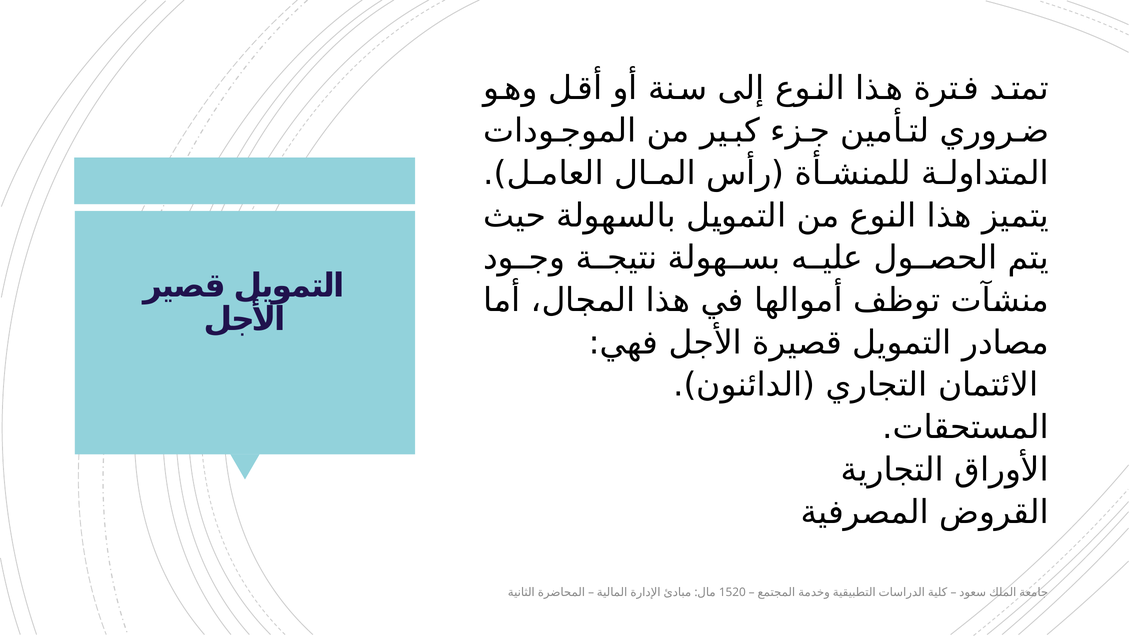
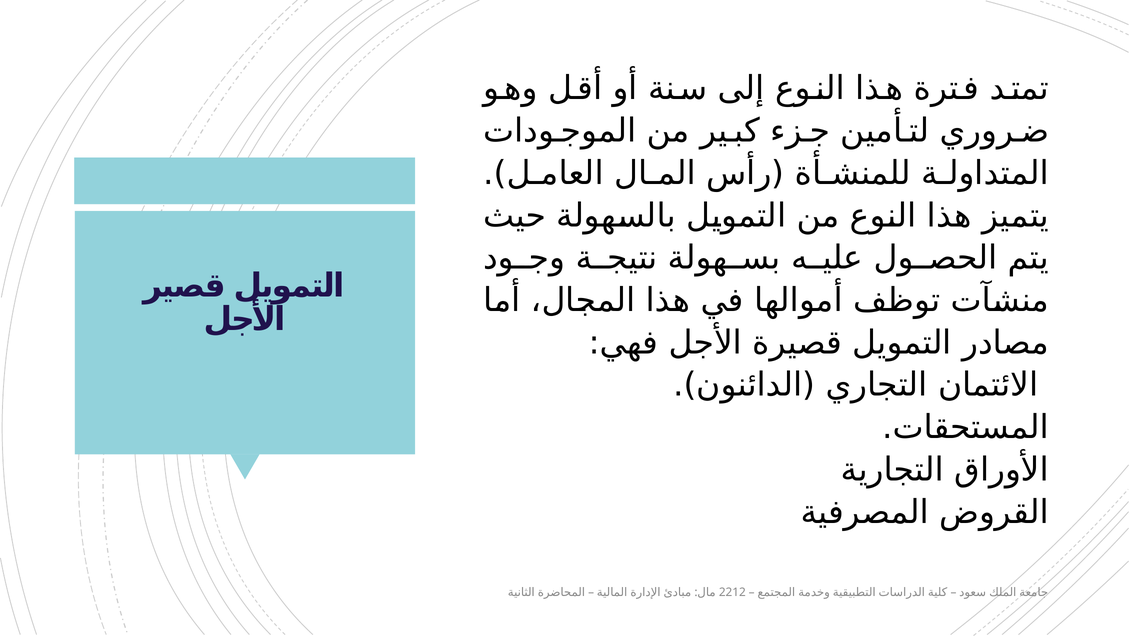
1520: 1520 -> 2212 (732, 592)
